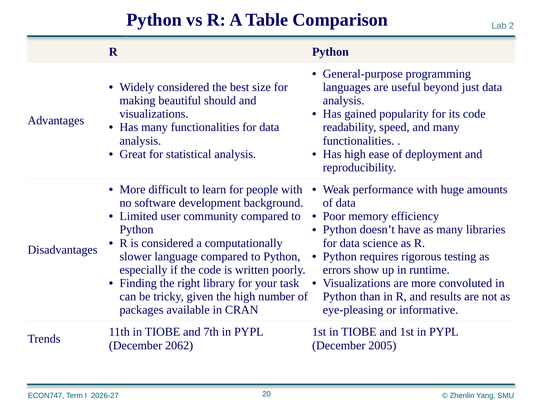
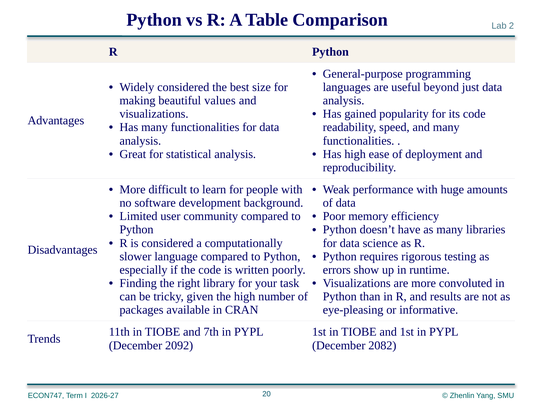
should: should -> values (220, 100)
2062: 2062 -> 2092 (179, 345)
2005: 2005 -> 2082 (382, 345)
